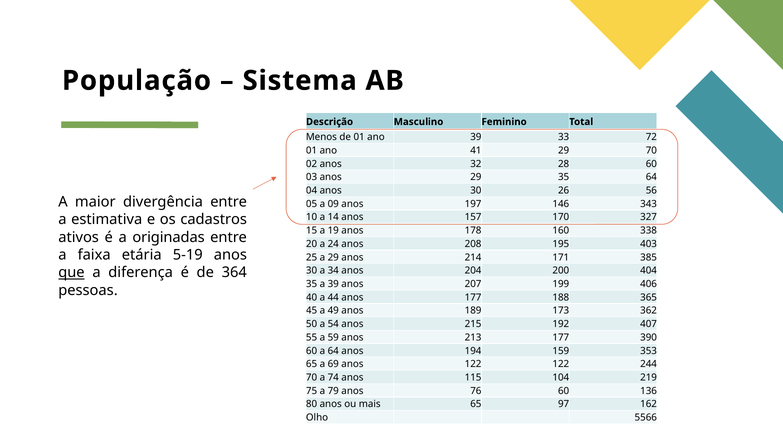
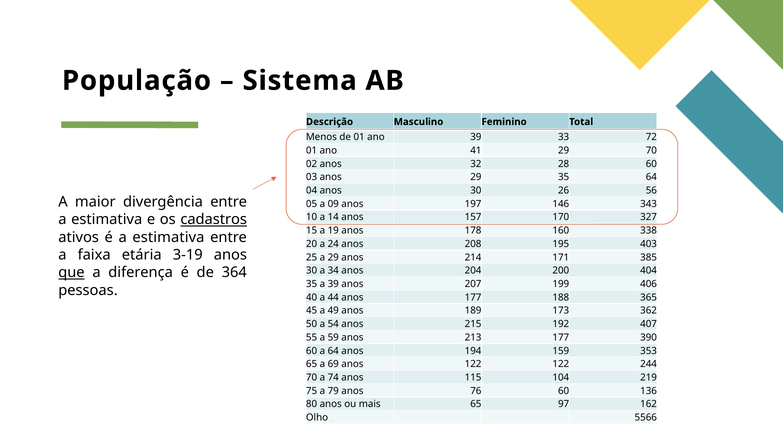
cadastros underline: none -> present (214, 219)
é a originadas: originadas -> estimativa (168, 237)
5-19: 5-19 -> 3-19 (188, 255)
